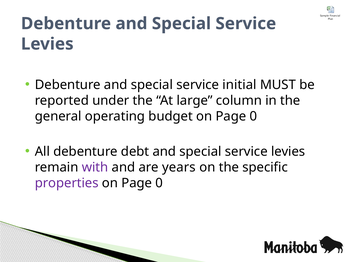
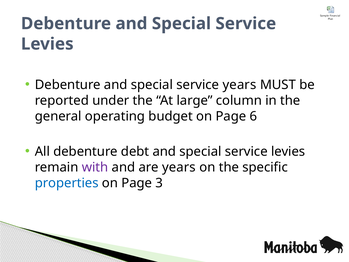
service initial: initial -> years (239, 85)
budget on Page 0: 0 -> 6 (253, 116)
properties colour: purple -> blue (67, 183)
0: 0 -> 3 (159, 183)
